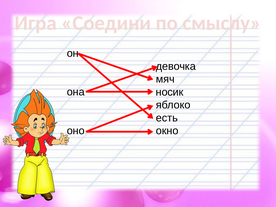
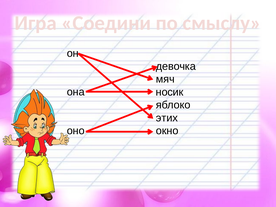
есть: есть -> этих (167, 118)
